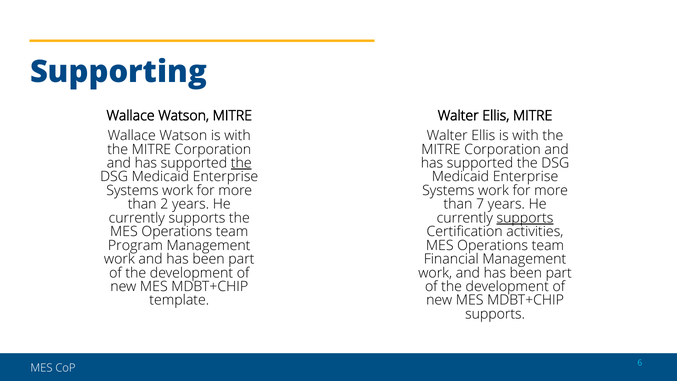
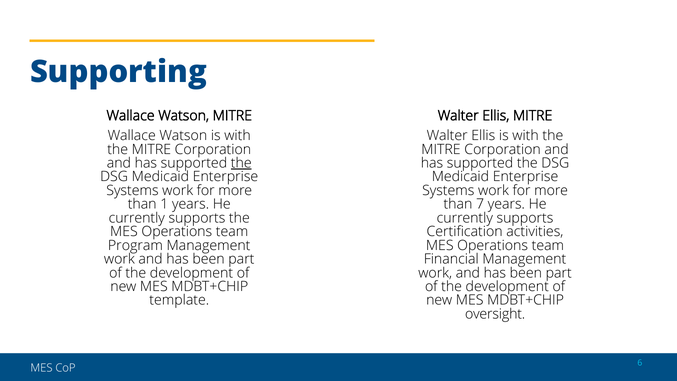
2: 2 -> 1 (164, 204)
supports underline: present -> none (525, 218)
supports: supports -> oversight (495, 314)
